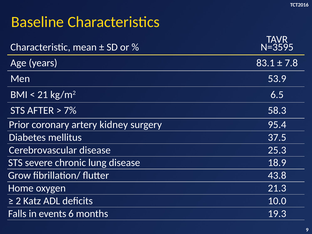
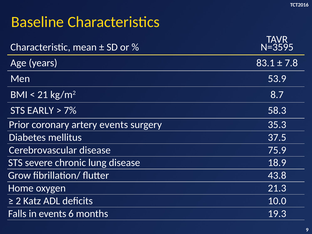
6.5: 6.5 -> 8.7 (277, 95)
AFTER: AFTER -> EARLY (41, 110)
artery kidney: kidney -> events (114, 125)
95.4: 95.4 -> 35.3 (277, 125)
25.3: 25.3 -> 75.9 (277, 150)
